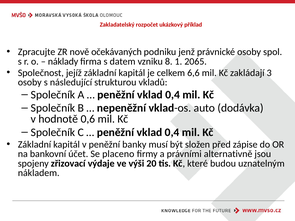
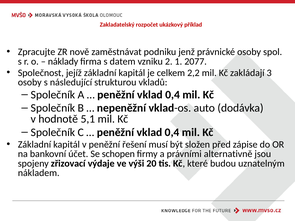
očekávaných: očekávaných -> zaměstnávat (117, 52)
8: 8 -> 2 (169, 61)
2065: 2065 -> 2077 (196, 61)
6,6: 6,6 -> 2,2 (193, 73)
0,6: 0,6 -> 5,1 (88, 119)
banky: banky -> řešení (134, 145)
placeno: placeno -> schopen (118, 154)
